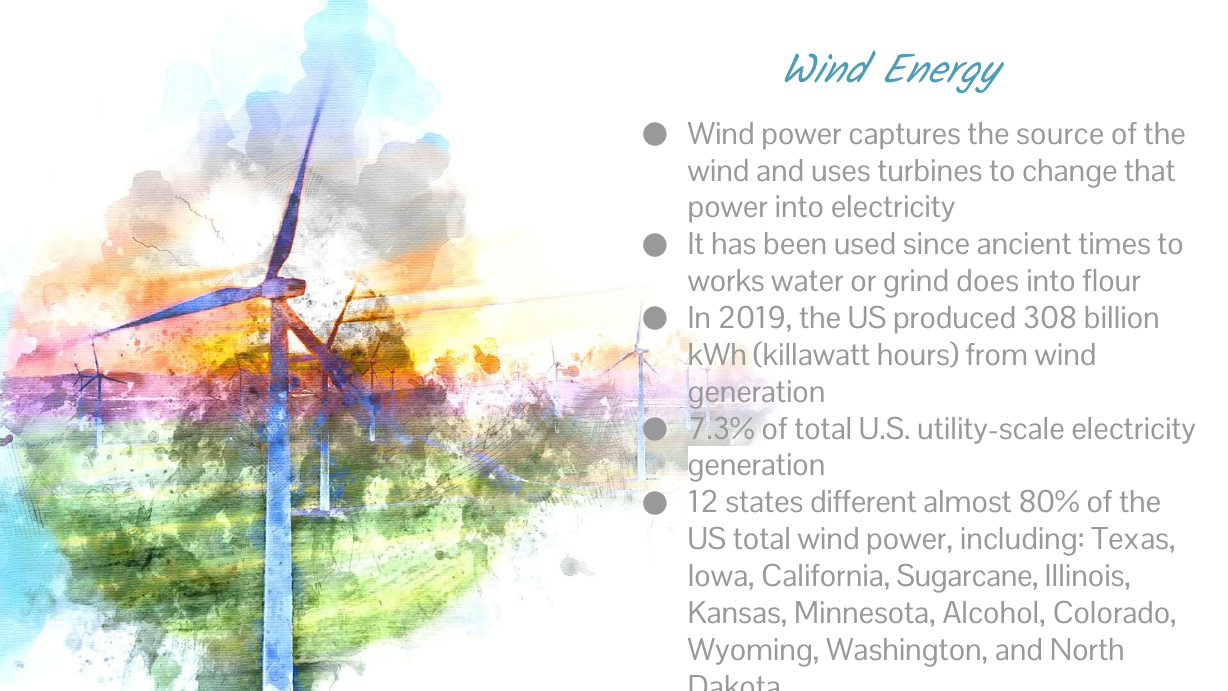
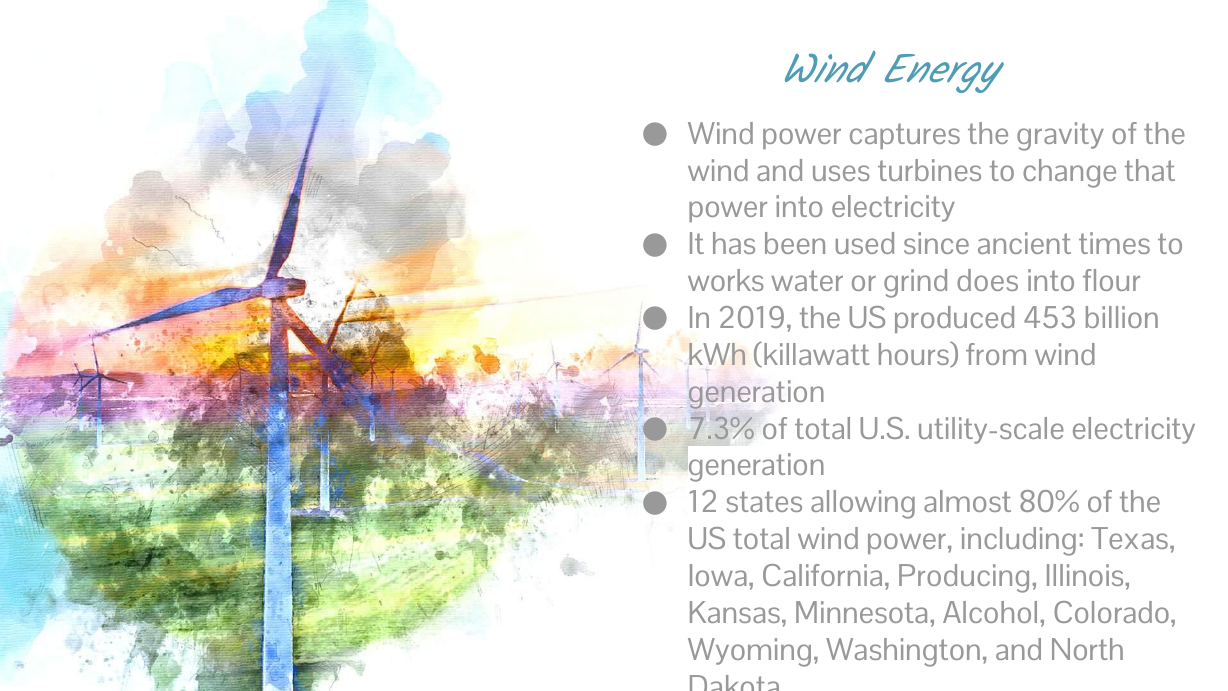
source: source -> gravity (1060, 134)
308: 308 -> 453 (1050, 318)
different: different -> allowing (863, 502)
Sugarcane: Sugarcane -> Producing (968, 576)
